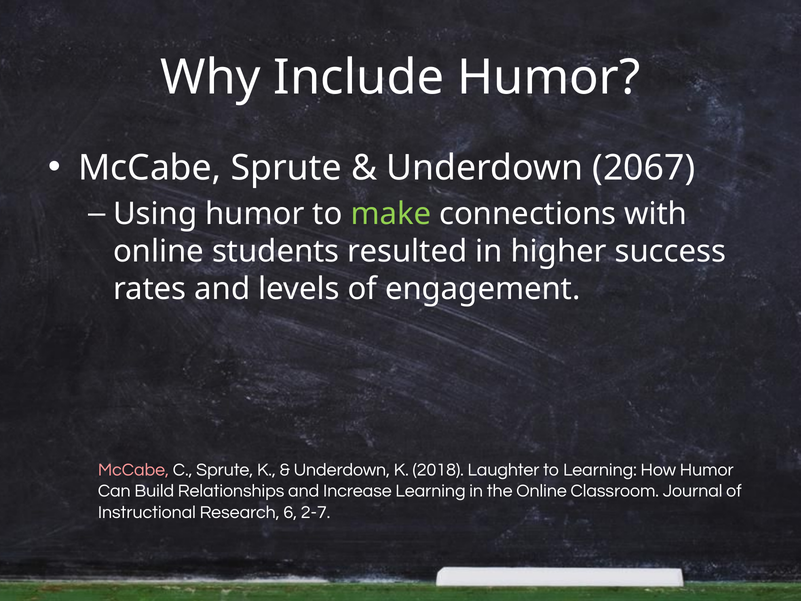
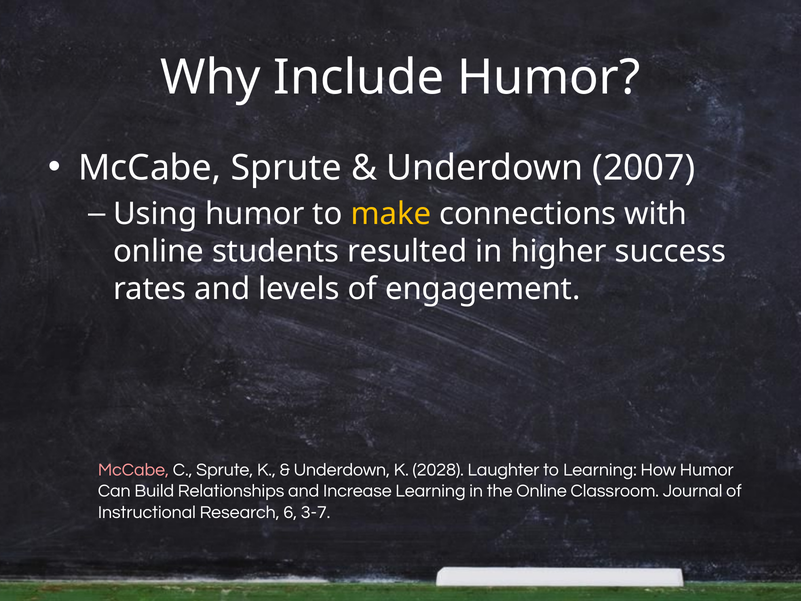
2067: 2067 -> 2007 (644, 168)
make colour: light green -> yellow (391, 214)
2018: 2018 -> 2028 (438, 470)
2-7: 2-7 -> 3-7 (316, 512)
